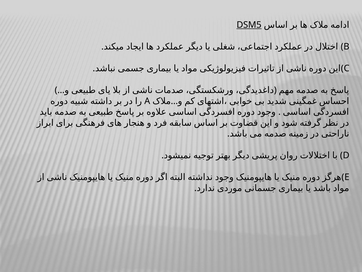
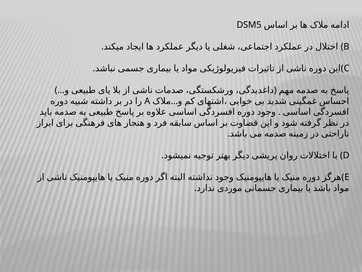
DSM5 underline: present -> none (249, 25)
